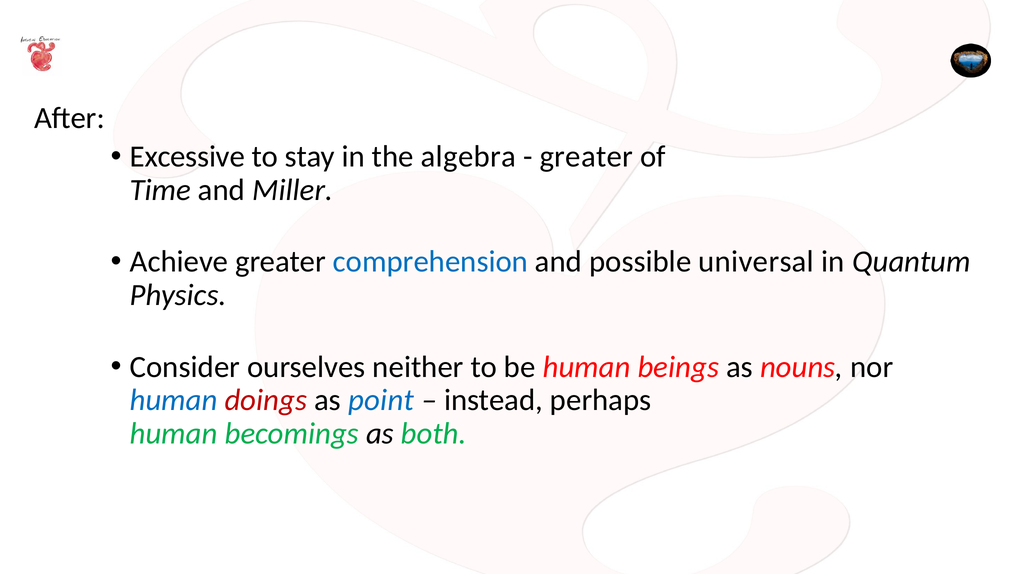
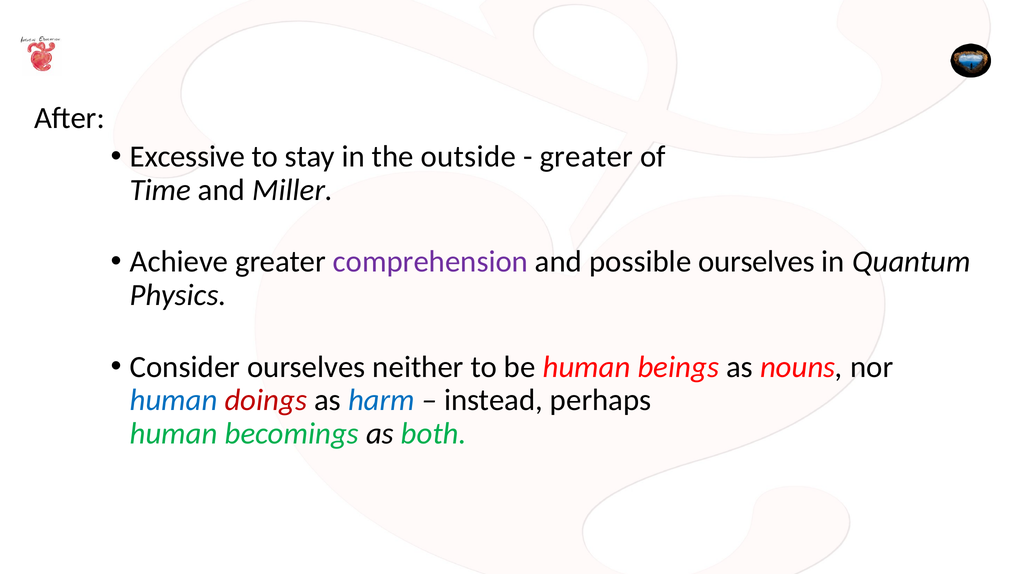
algebra: algebra -> outside (468, 157)
comprehension colour: blue -> purple (430, 262)
possible universal: universal -> ourselves (756, 262)
point: point -> harm (381, 400)
